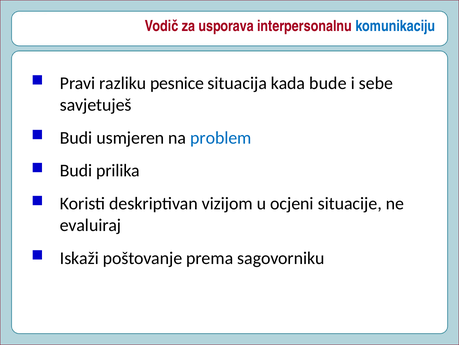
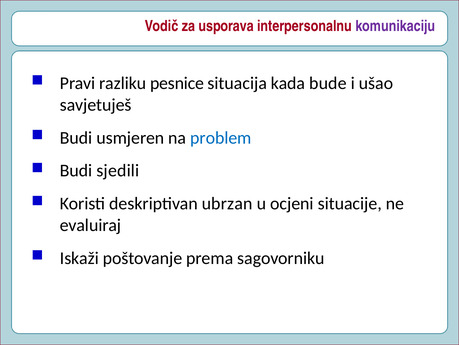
komunikaciju colour: blue -> purple (395, 26)
sebe: sebe -> ušao (376, 83)
prilika: prilika -> sjedili (118, 170)
vizijom: vizijom -> ubrzan (227, 203)
